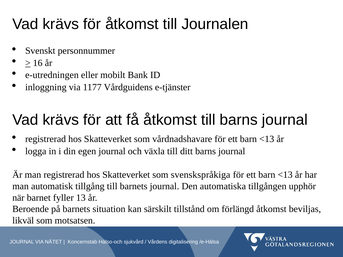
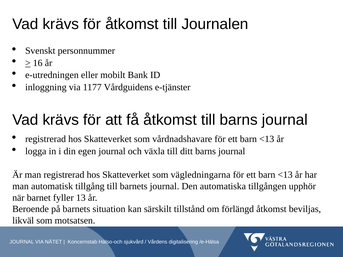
svenskspråkiga: svenskspråkiga -> vägledningarna (201, 175)
